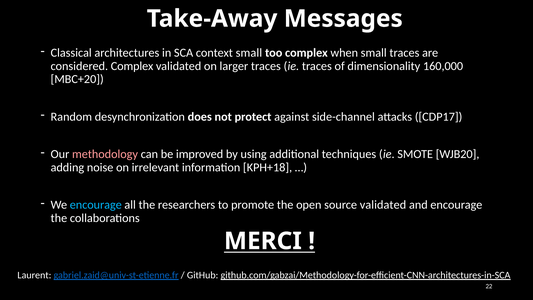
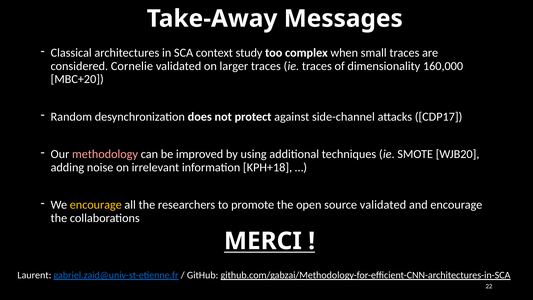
context small: small -> study (249, 53)
considered Complex: Complex -> Cornelie (132, 66)
encourage colour: light blue -> yellow (96, 205)
